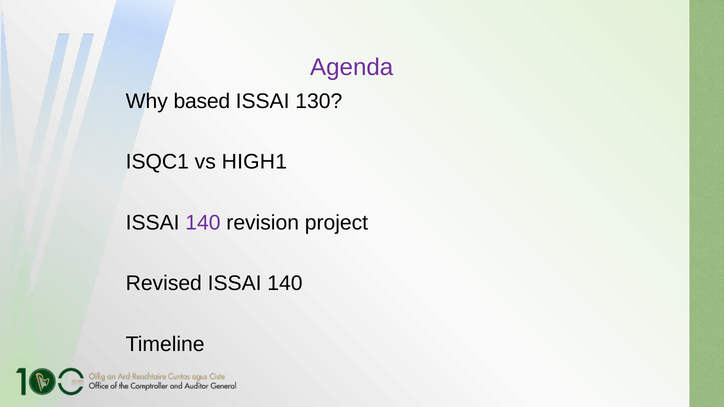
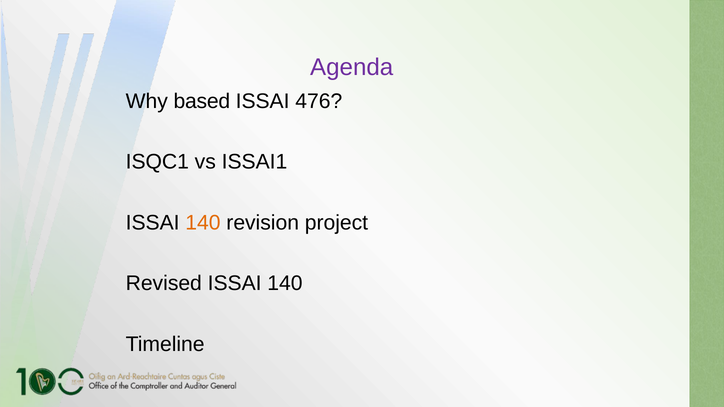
130: 130 -> 476 (319, 101)
HIGH1: HIGH1 -> ISSAI1 (254, 162)
140 colour: purple -> orange (203, 223)
